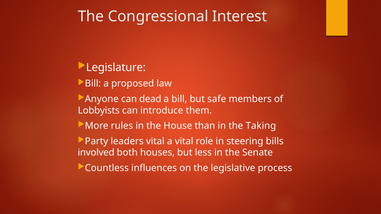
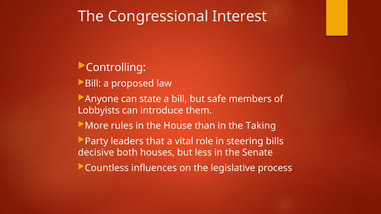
Legislature: Legislature -> Controlling (116, 67)
dead: dead -> state (150, 99)
leaders vital: vital -> that (155, 141)
involved: involved -> decisive (96, 153)
